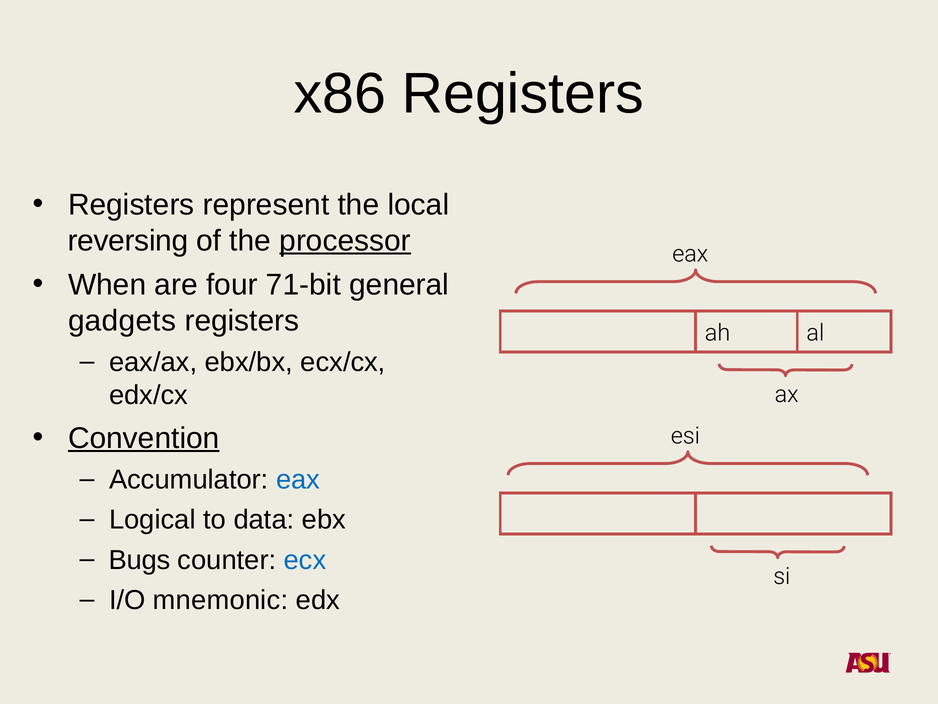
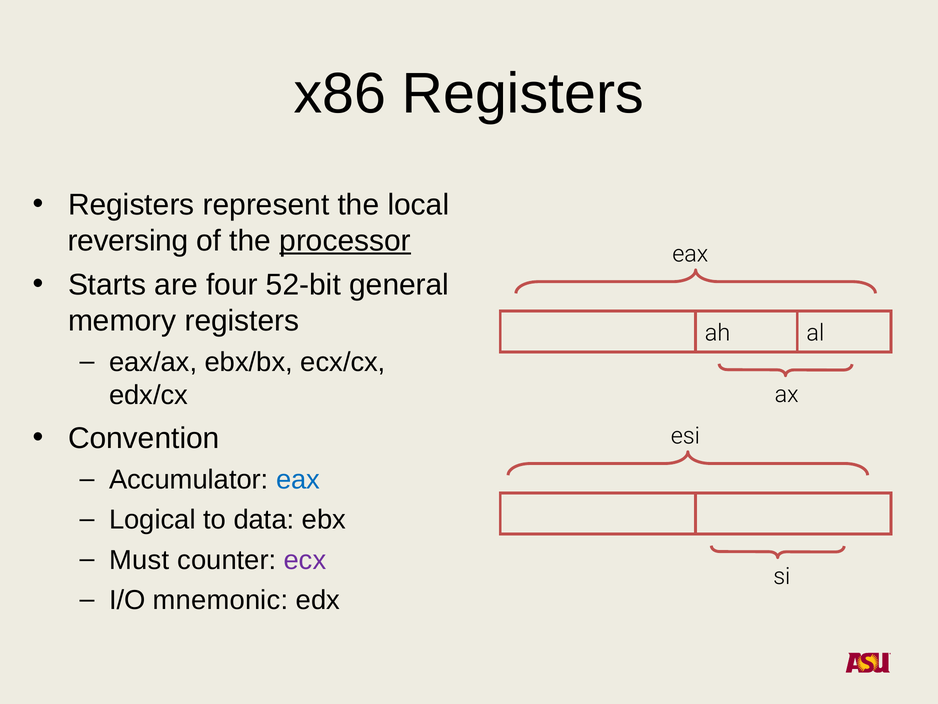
When: When -> Starts (107, 285)
71-bit: 71-bit -> 52-bit (303, 285)
gadgets: gadgets -> memory (122, 321)
Convention underline: present -> none (144, 438)
Bugs: Bugs -> Must (139, 560)
ecx colour: blue -> purple (305, 560)
